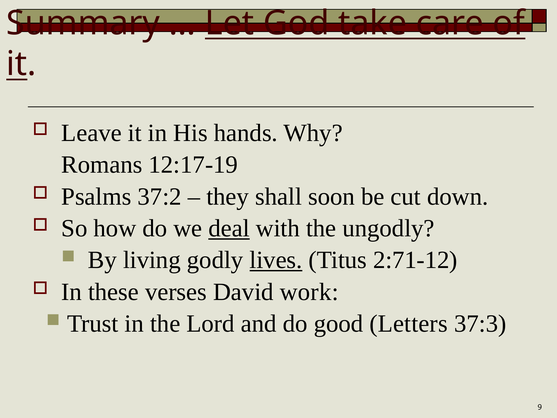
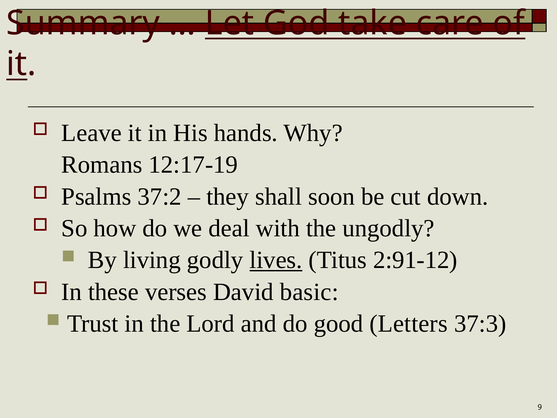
deal underline: present -> none (229, 228)
2:71-12: 2:71-12 -> 2:91-12 (415, 260)
work: work -> basic (309, 292)
